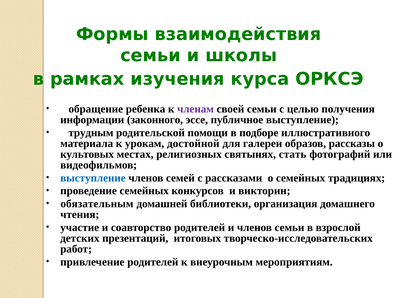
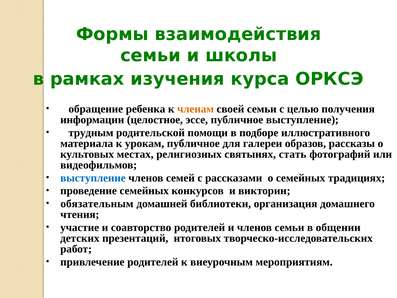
членам colour: purple -> orange (195, 109)
законного: законного -> целостное (155, 120)
урокам достойной: достойной -> публичное (193, 143)
взрослой: взрослой -> общении (338, 227)
